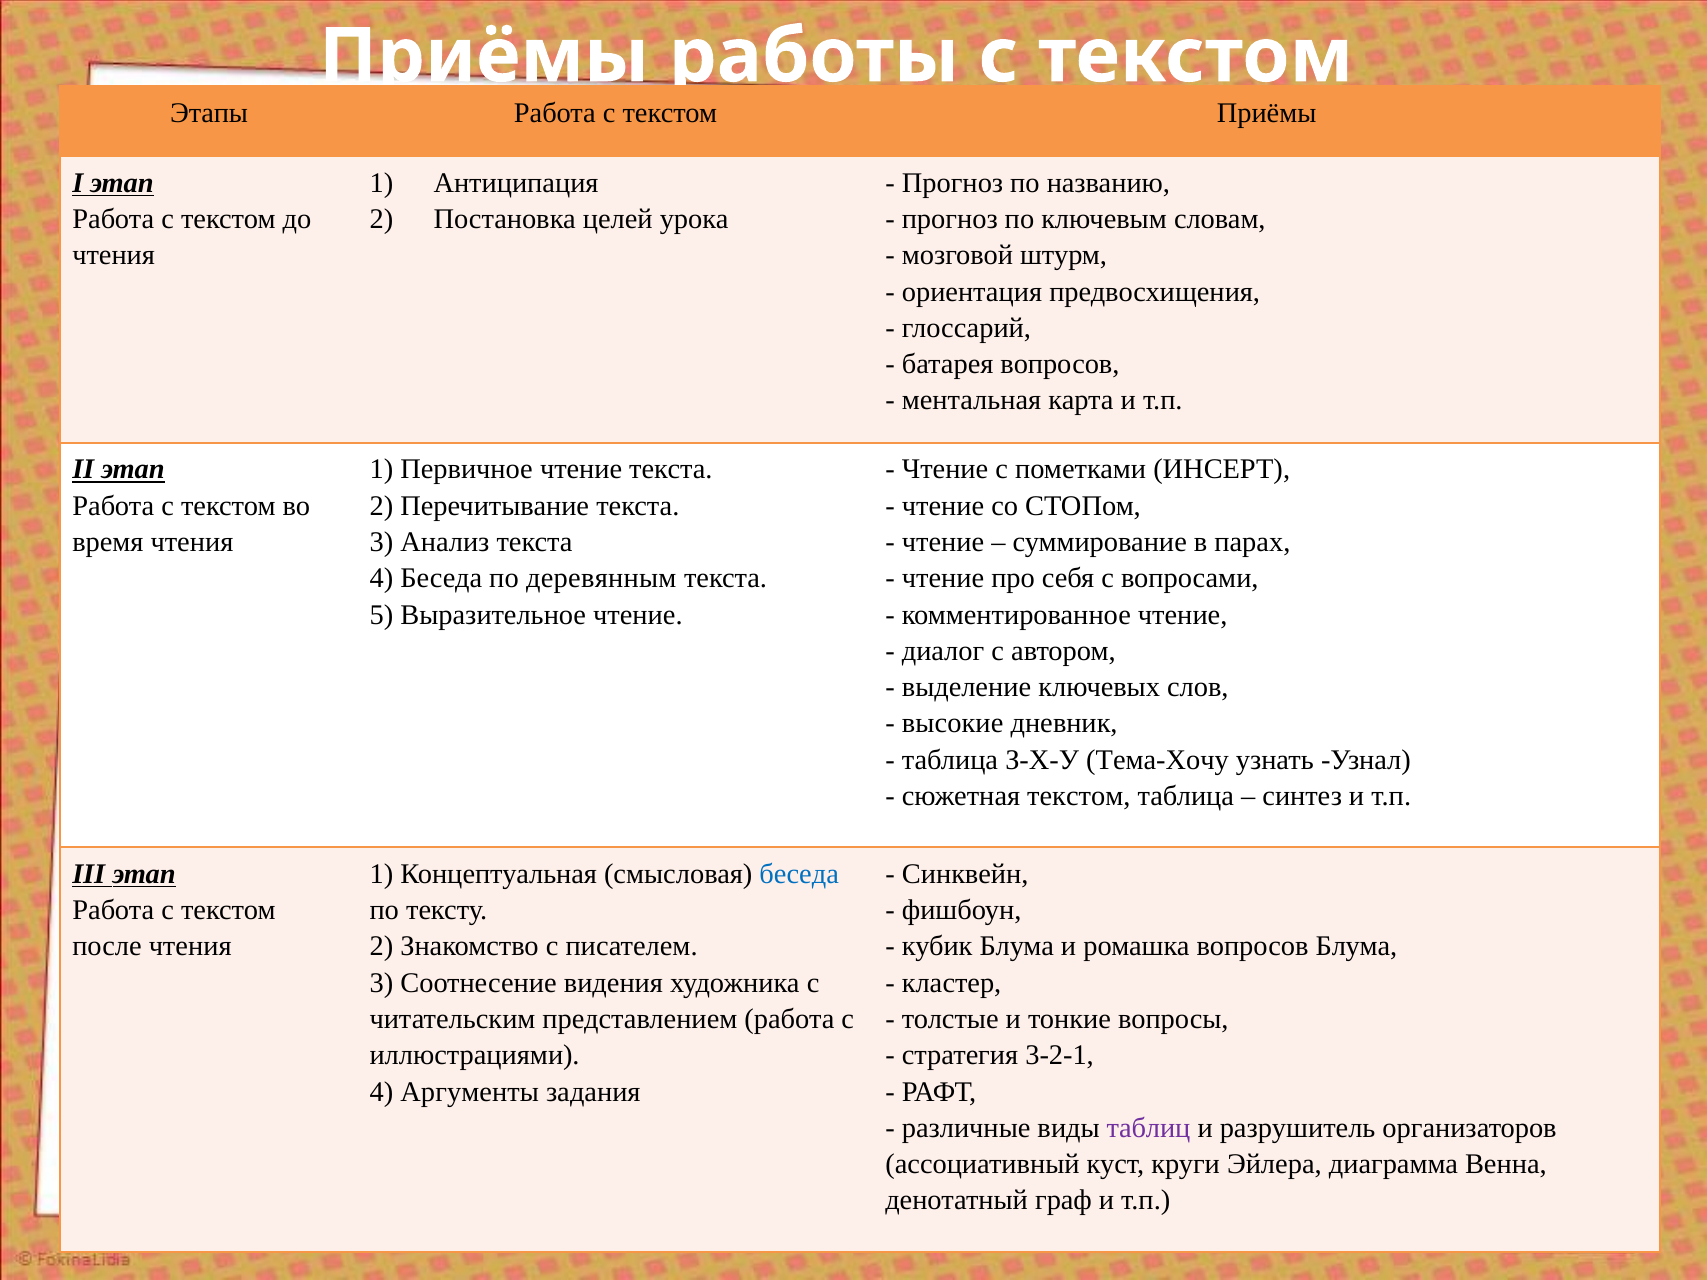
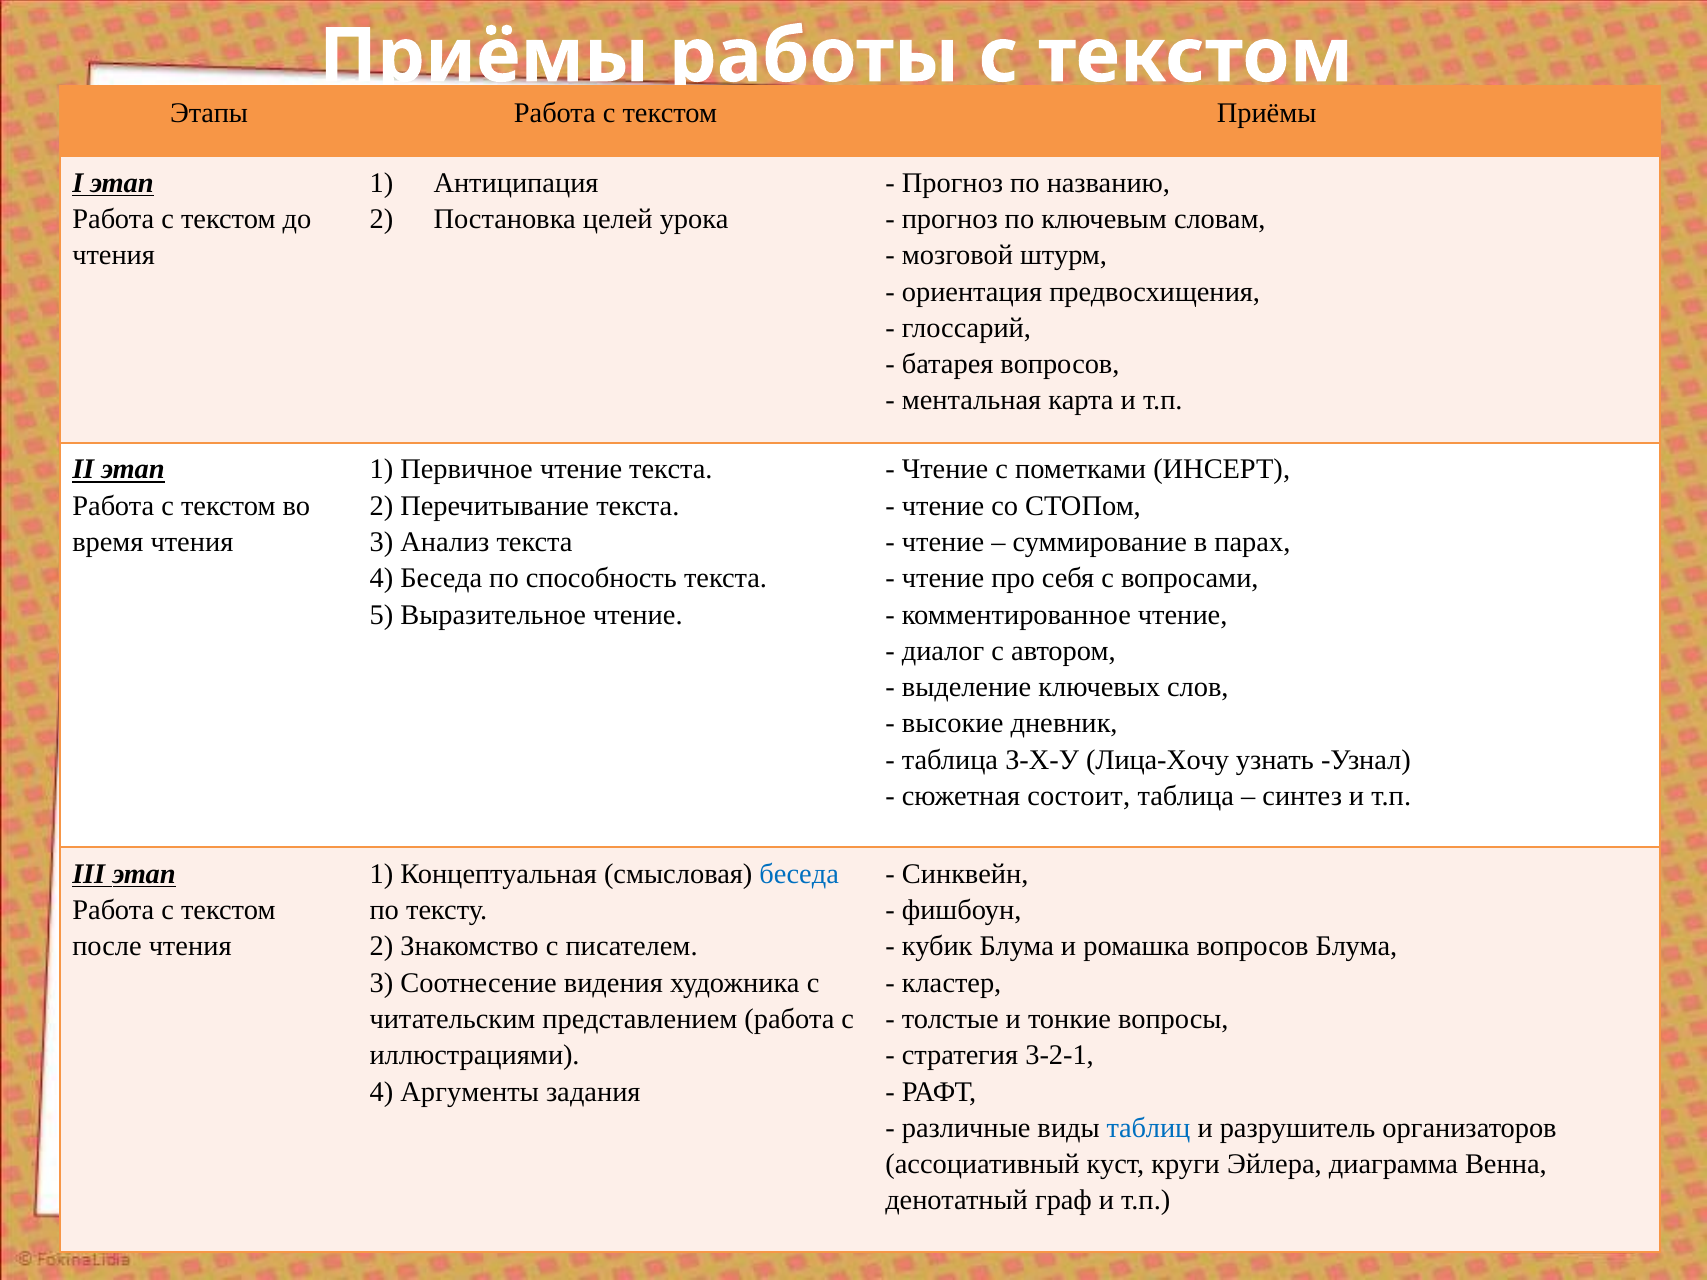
деревянным: деревянным -> способность (601, 578)
Тема-Хочу: Тема-Хочу -> Лица-Хочу (1158, 760)
сюжетная текстом: текстом -> состоит (1079, 796)
таблиц colour: purple -> blue (1149, 1128)
